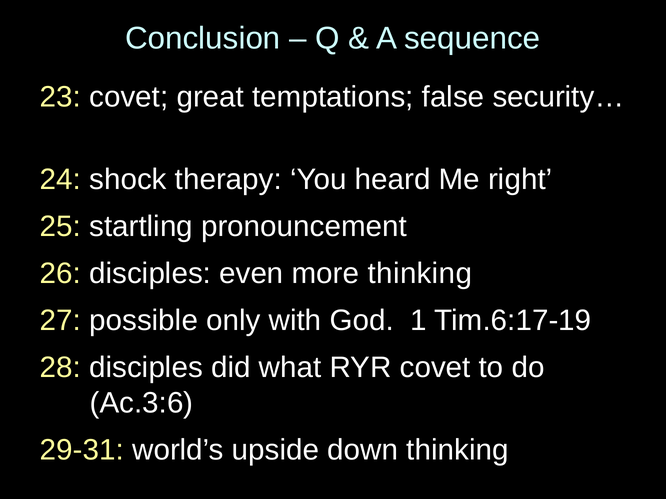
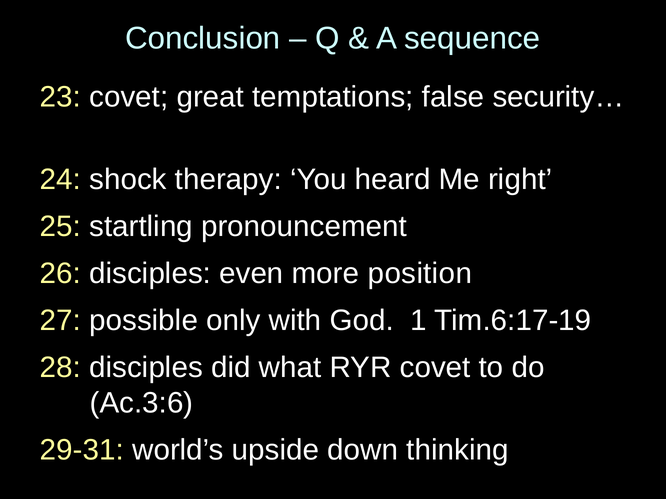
more thinking: thinking -> position (420, 274)
